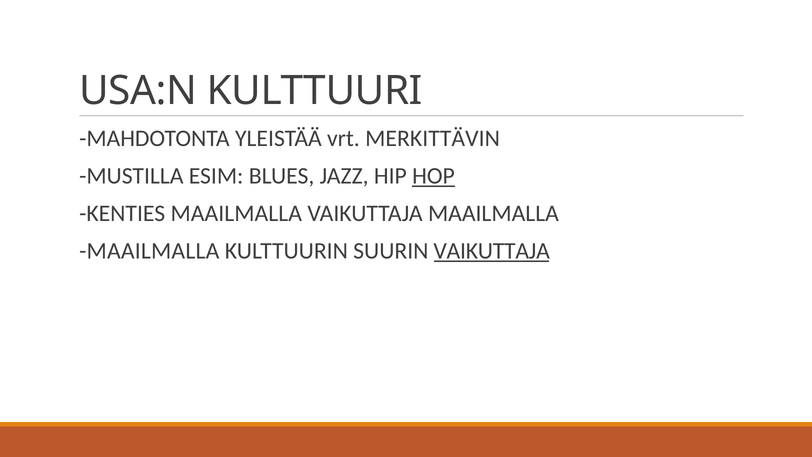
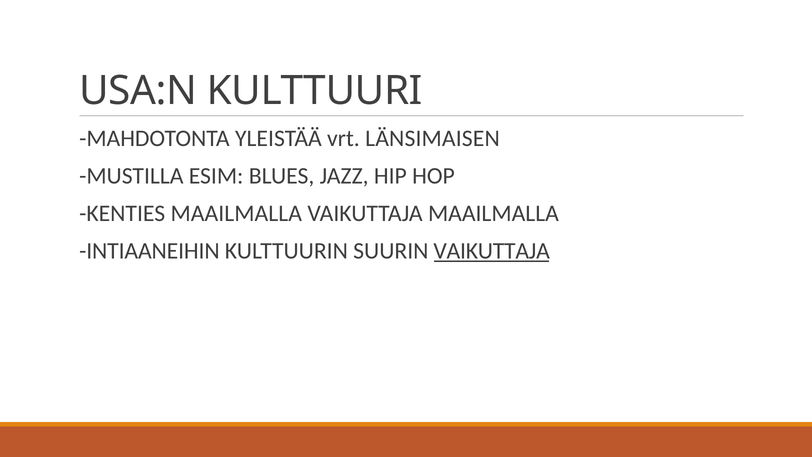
MERKITTÄVIN: MERKITTÄVIN -> LÄNSIMAISEN (433, 139)
HOP underline: present -> none (433, 176)
MAAILMALLA: MAAILMALLA -> INTIAANEIHIN (149, 251)
